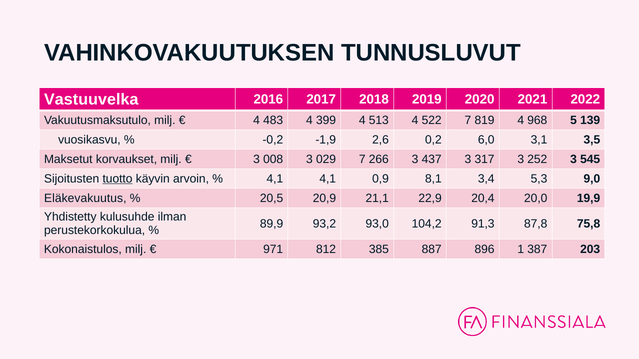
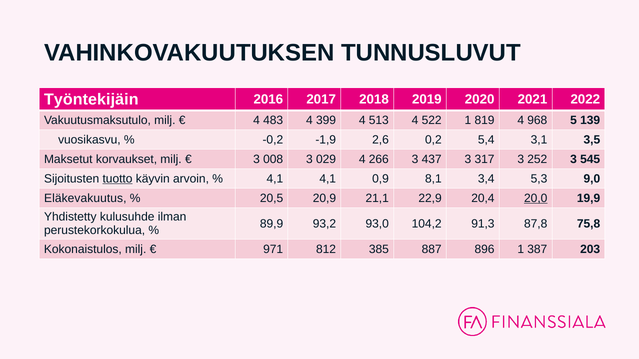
Vastuuvelka: Vastuuvelka -> Työntekijäin (91, 100)
522 7: 7 -> 1 (468, 121)
6,0: 6,0 -> 5,4 (486, 140)
029 7: 7 -> 4 (362, 159)
20,0 underline: none -> present (536, 198)
